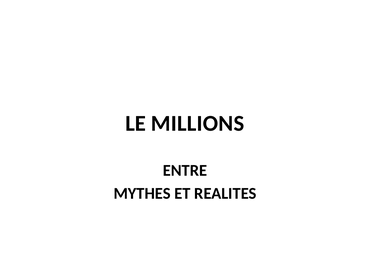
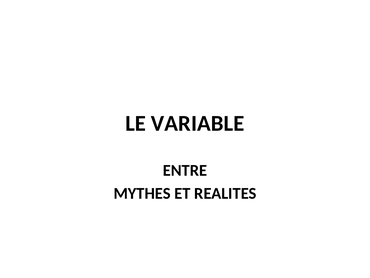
MILLIONS: MILLIONS -> VARIABLE (198, 123)
